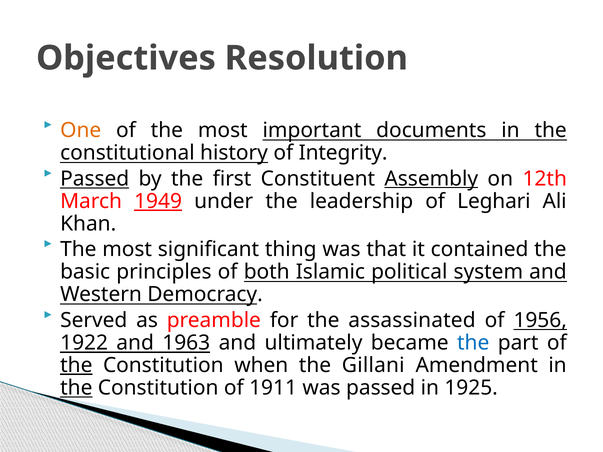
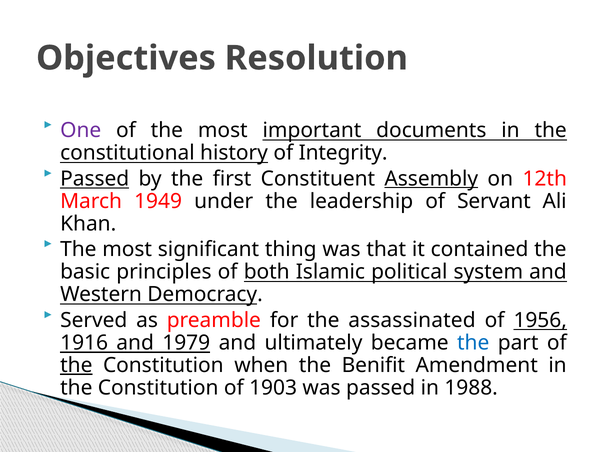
One colour: orange -> purple (81, 131)
1949 underline: present -> none (158, 201)
Leghari: Leghari -> Servant (494, 201)
1922: 1922 -> 1916 (84, 343)
1963: 1963 -> 1979 (186, 343)
Gillani: Gillani -> Benifit (373, 366)
the underline: present -> none (76, 388)
1911: 1911 -> 1903 (273, 388)
1925: 1925 -> 1988 (471, 388)
